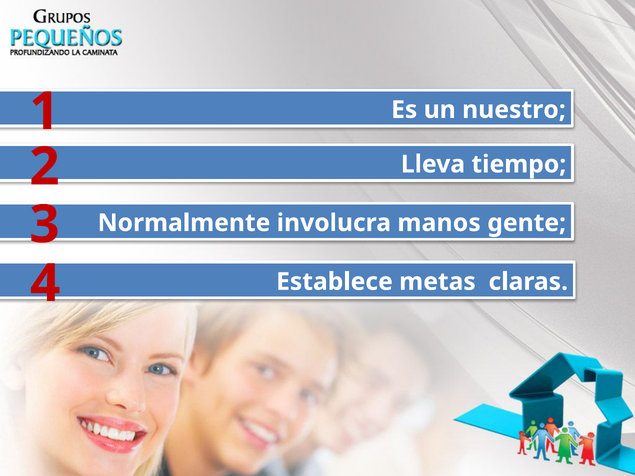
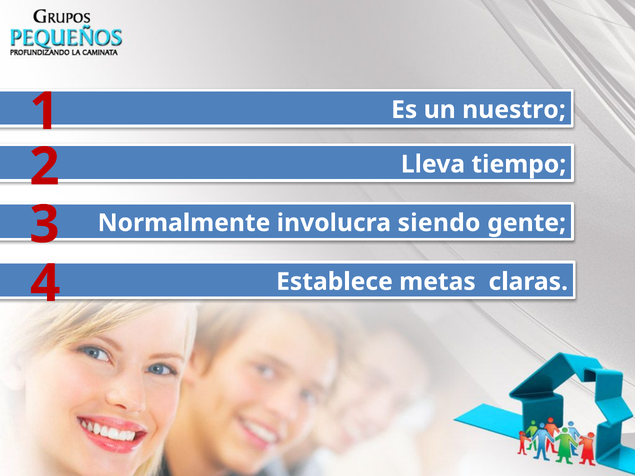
manos: manos -> siendo (439, 223)
